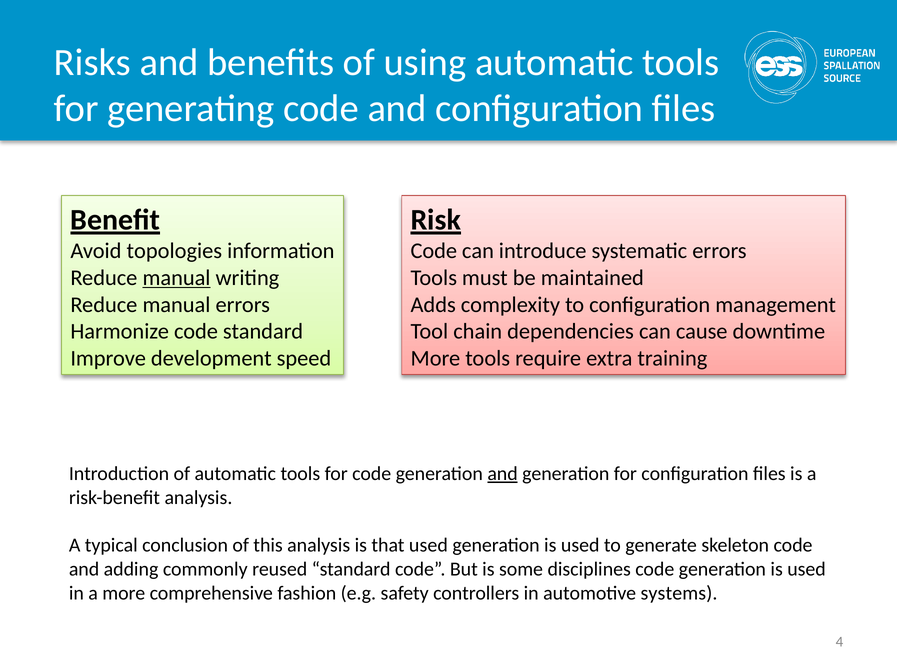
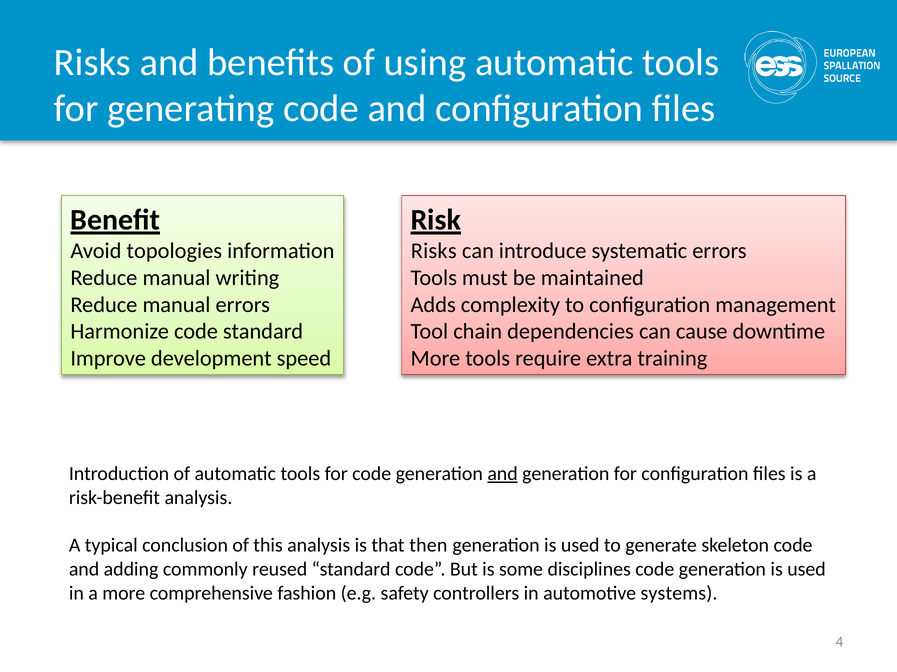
Code: Code -> Risks (434, 251)
manual underline: present -> none (177, 278)
that used: used -> then (428, 546)
